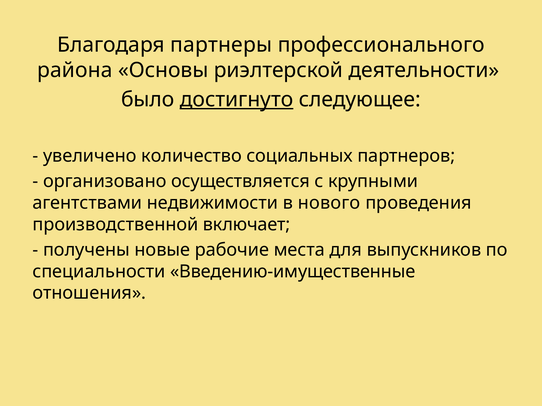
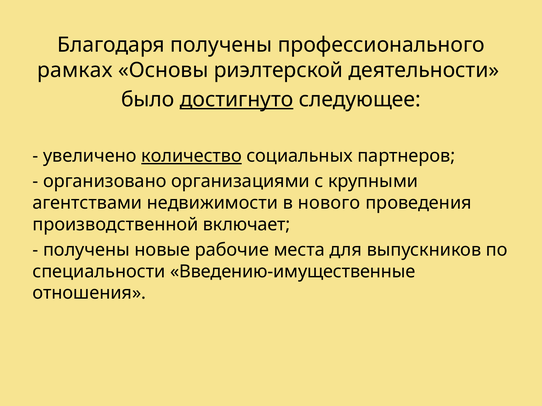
Благодаря партнеры: партнеры -> получены (221, 45)
района: района -> рамках (75, 70)
количество underline: none -> present (192, 156)
осуществляется: осуществляется -> организациями (241, 181)
